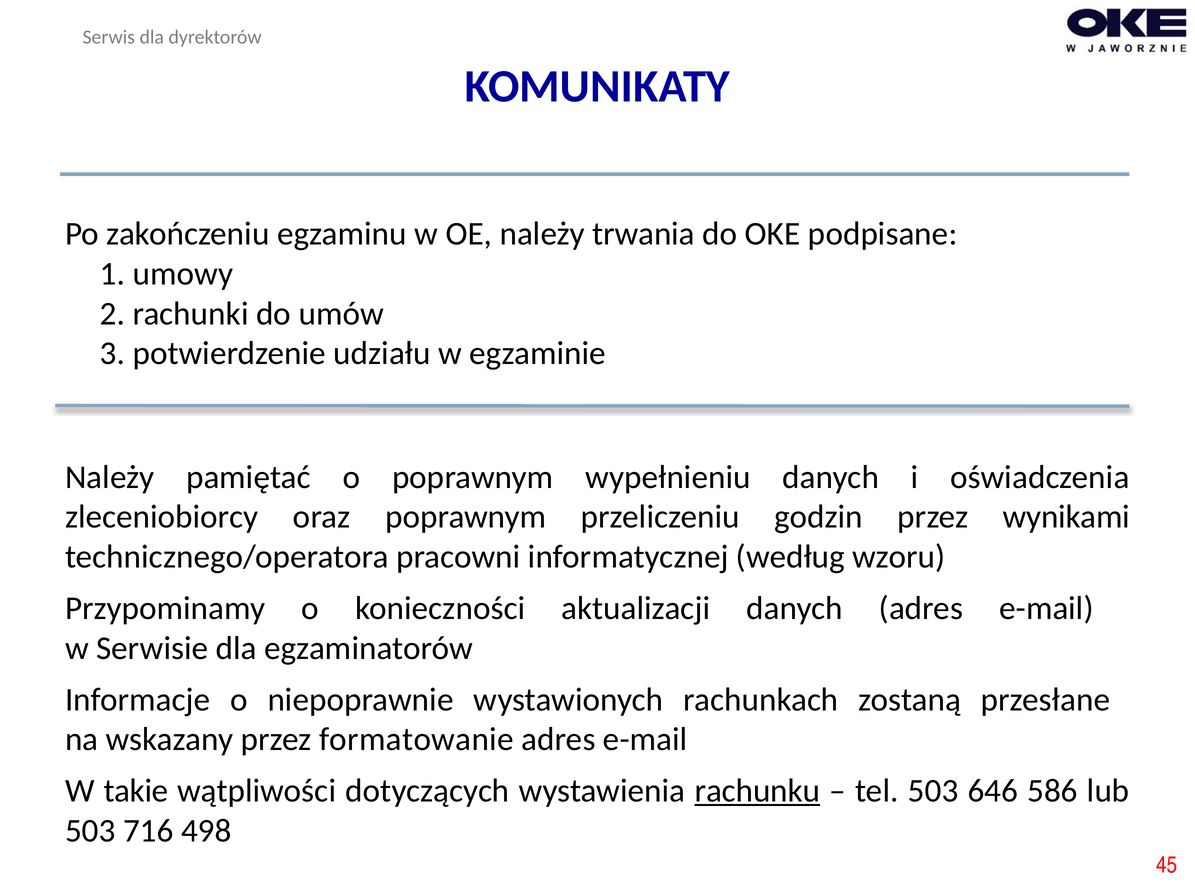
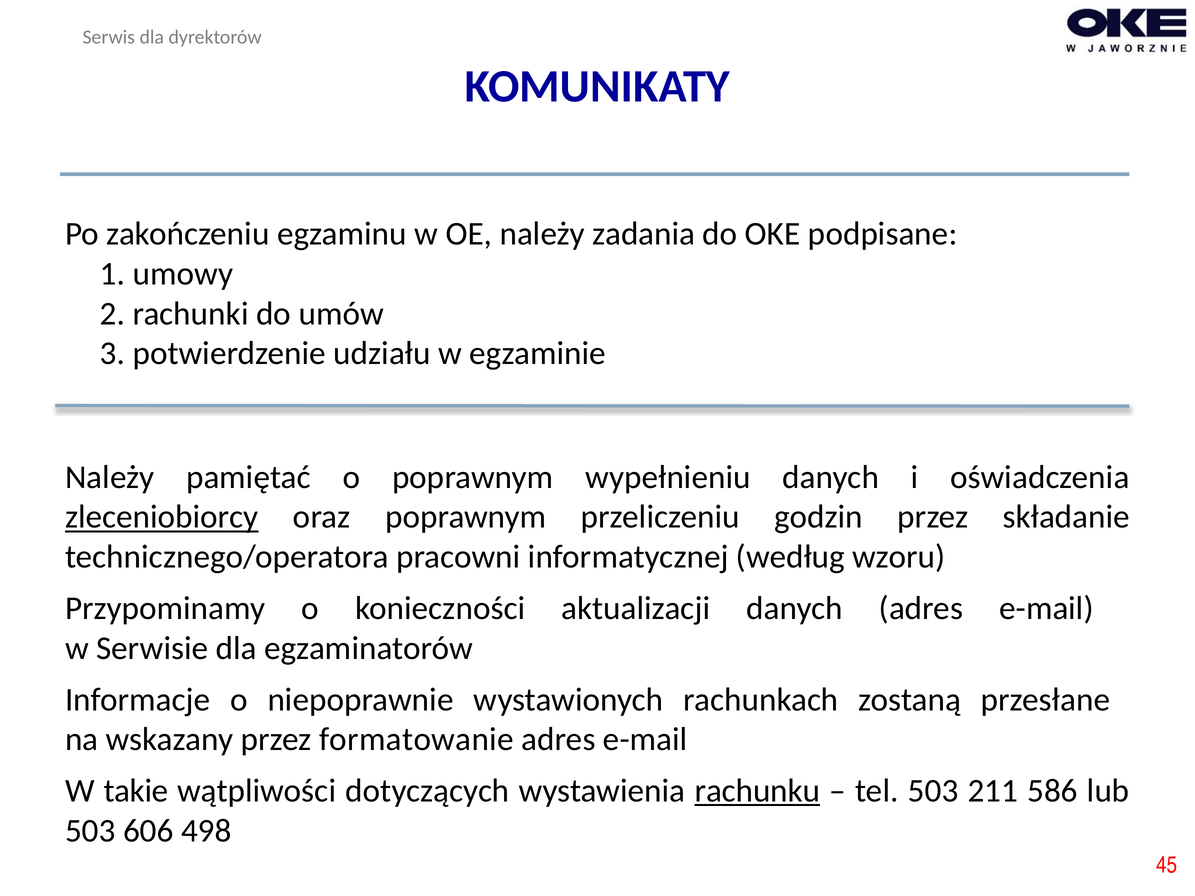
trwania: trwania -> zadania (644, 234)
zleceniobiorcy underline: none -> present (162, 517)
wynikami: wynikami -> składanie (1066, 517)
646: 646 -> 211 (993, 791)
716: 716 -> 606 (148, 831)
